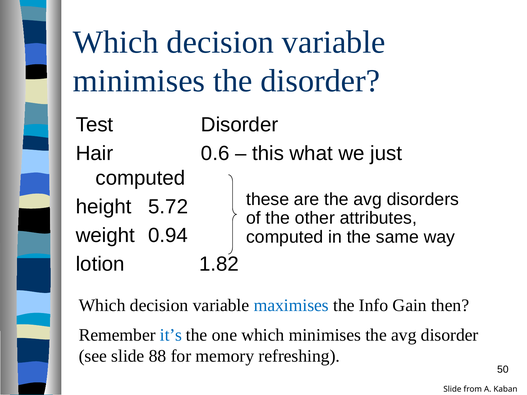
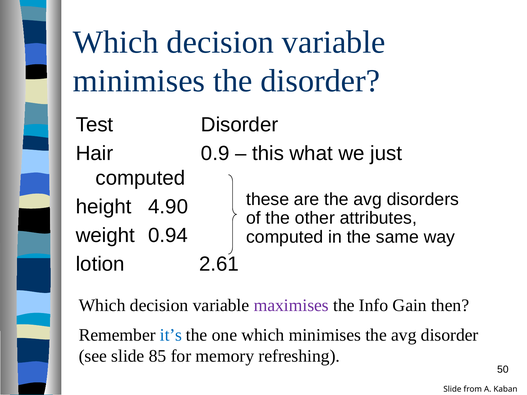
0.6: 0.6 -> 0.9 (215, 154)
5.72: 5.72 -> 4.90 (168, 207)
1.82: 1.82 -> 2.61 (219, 264)
maximises colour: blue -> purple (291, 305)
88: 88 -> 85 (158, 356)
